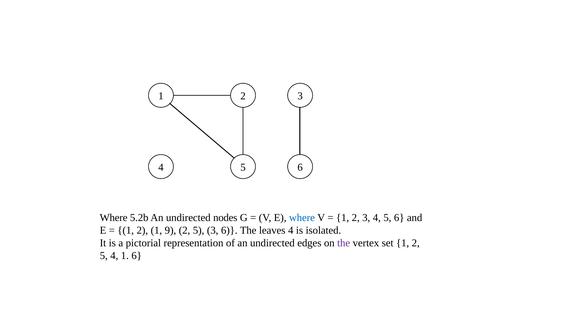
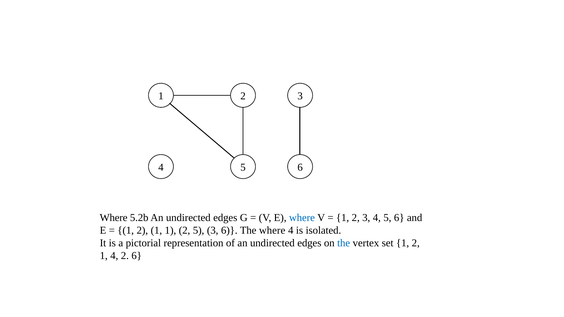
5.2b An undirected nodes: nodes -> edges (225, 218)
1 9: 9 -> 1 (170, 230)
The leaves: leaves -> where (272, 230)
the colour: purple -> blue (344, 243)
5: 5 -> 1 (104, 256)
4 1: 1 -> 2 (125, 256)
